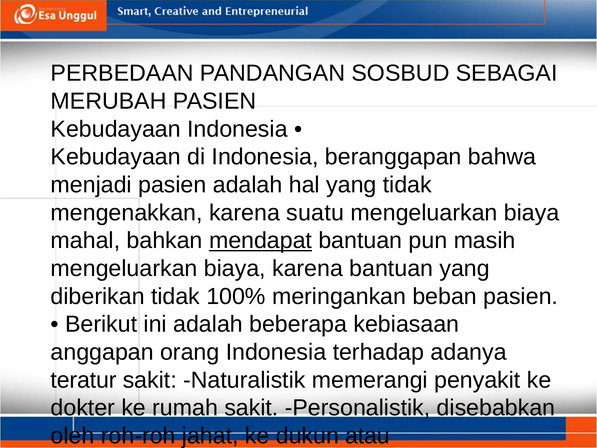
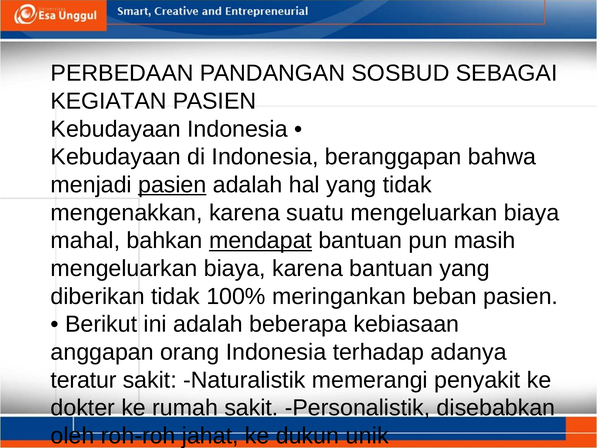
MERUBAH: MERUBAH -> KEGIATAN (109, 101)
pasien underline: none -> present (172, 185)
atau: atau -> unik (367, 436)
